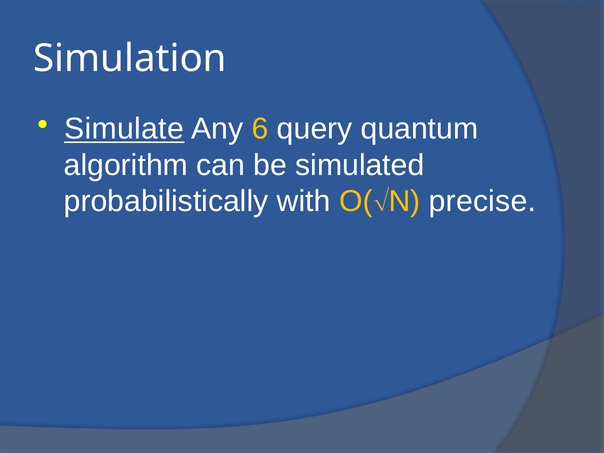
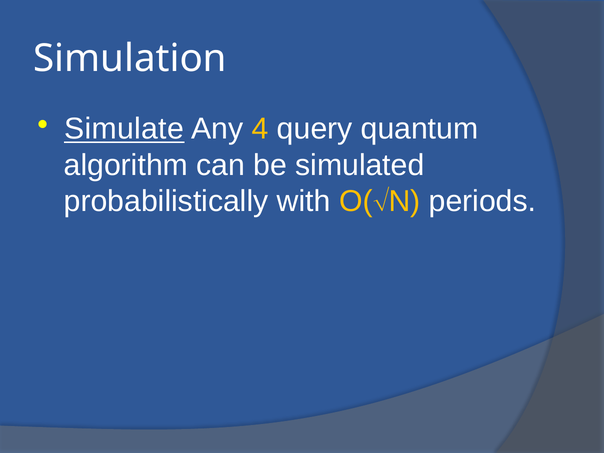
6: 6 -> 4 (260, 129)
precise: precise -> periods (483, 201)
